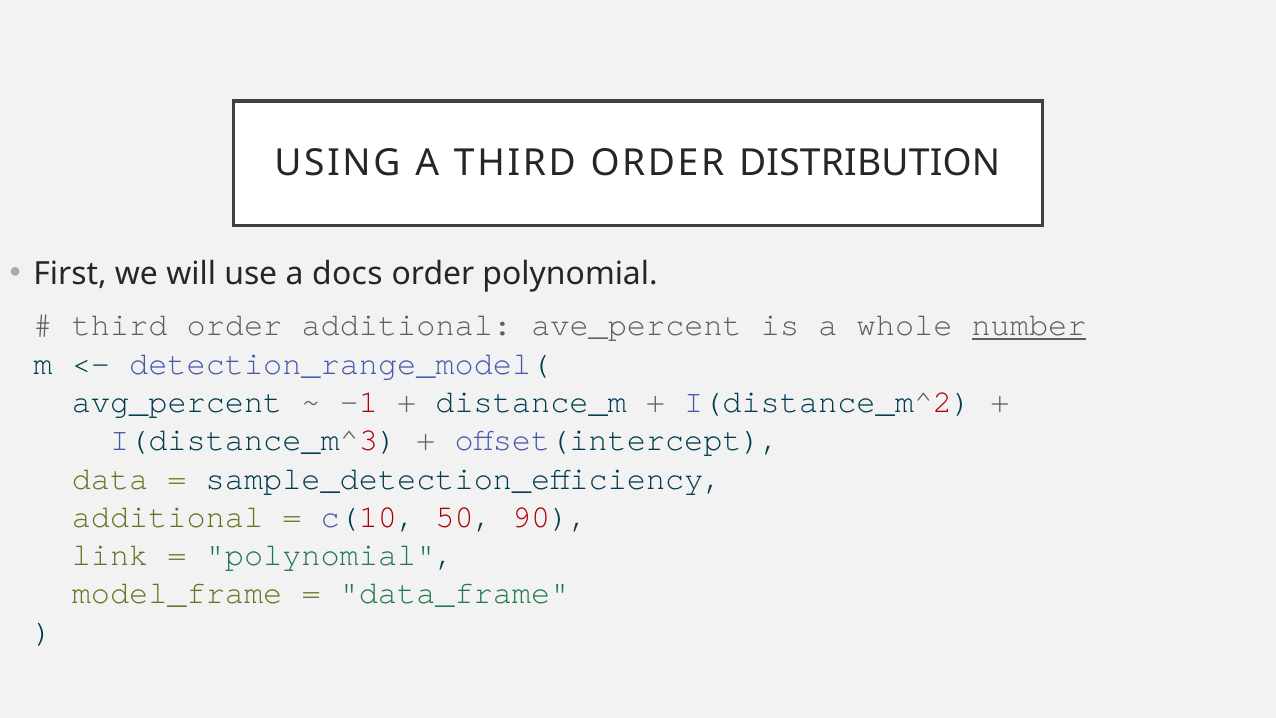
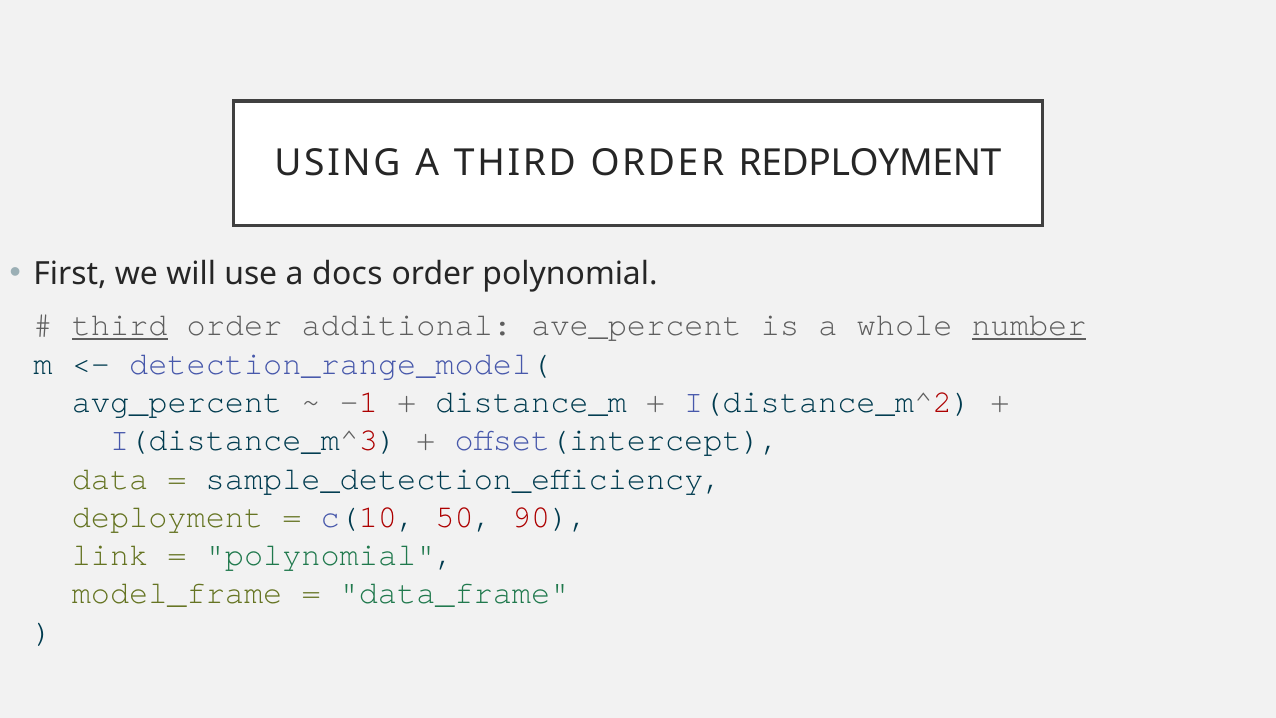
DISTRIBUTION: DISTRIBUTION -> REDPLOYMENT (870, 163)
third underline: none -> present (120, 325)
additional: additional -> deployment (167, 517)
